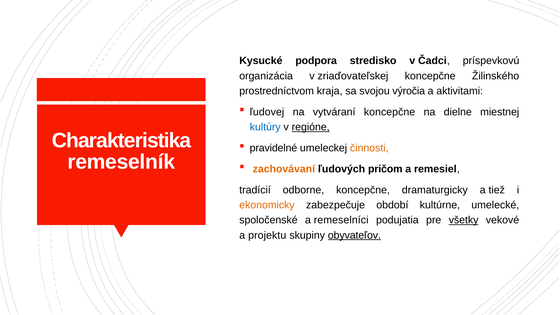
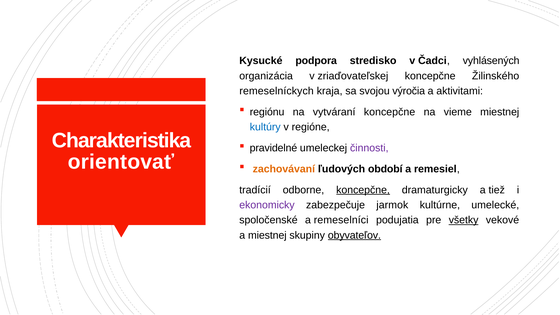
príspevkovú: príspevkovú -> vyhlásených (491, 61)
prostredníctvom: prostredníctvom -> remeselníckych (277, 91)
ľudovej: ľudovej -> regiónu (267, 112)
dielne: dielne -> vieme (458, 112)
regióne underline: present -> none (311, 127)
činnosti colour: orange -> purple (369, 148)
remeselník: remeselník -> orientovať (121, 162)
pričom: pričom -> období (385, 169)
koncepčne underline: none -> present (363, 190)
ekonomicky colour: orange -> purple (267, 205)
období: období -> jarmok (392, 205)
a projektu: projektu -> miestnej (267, 235)
